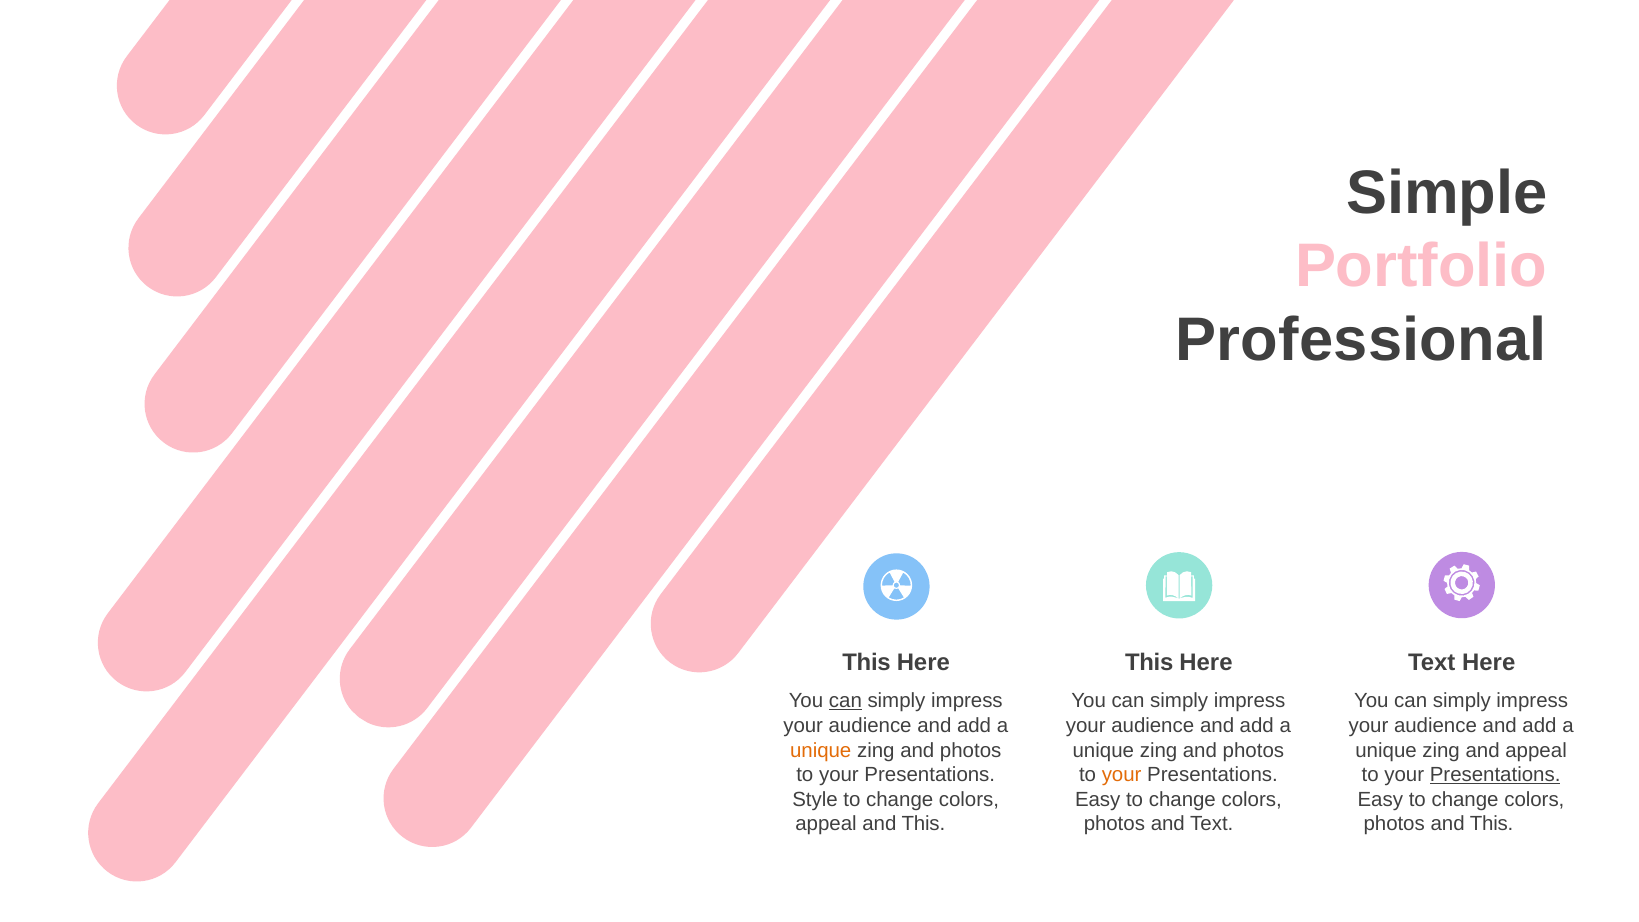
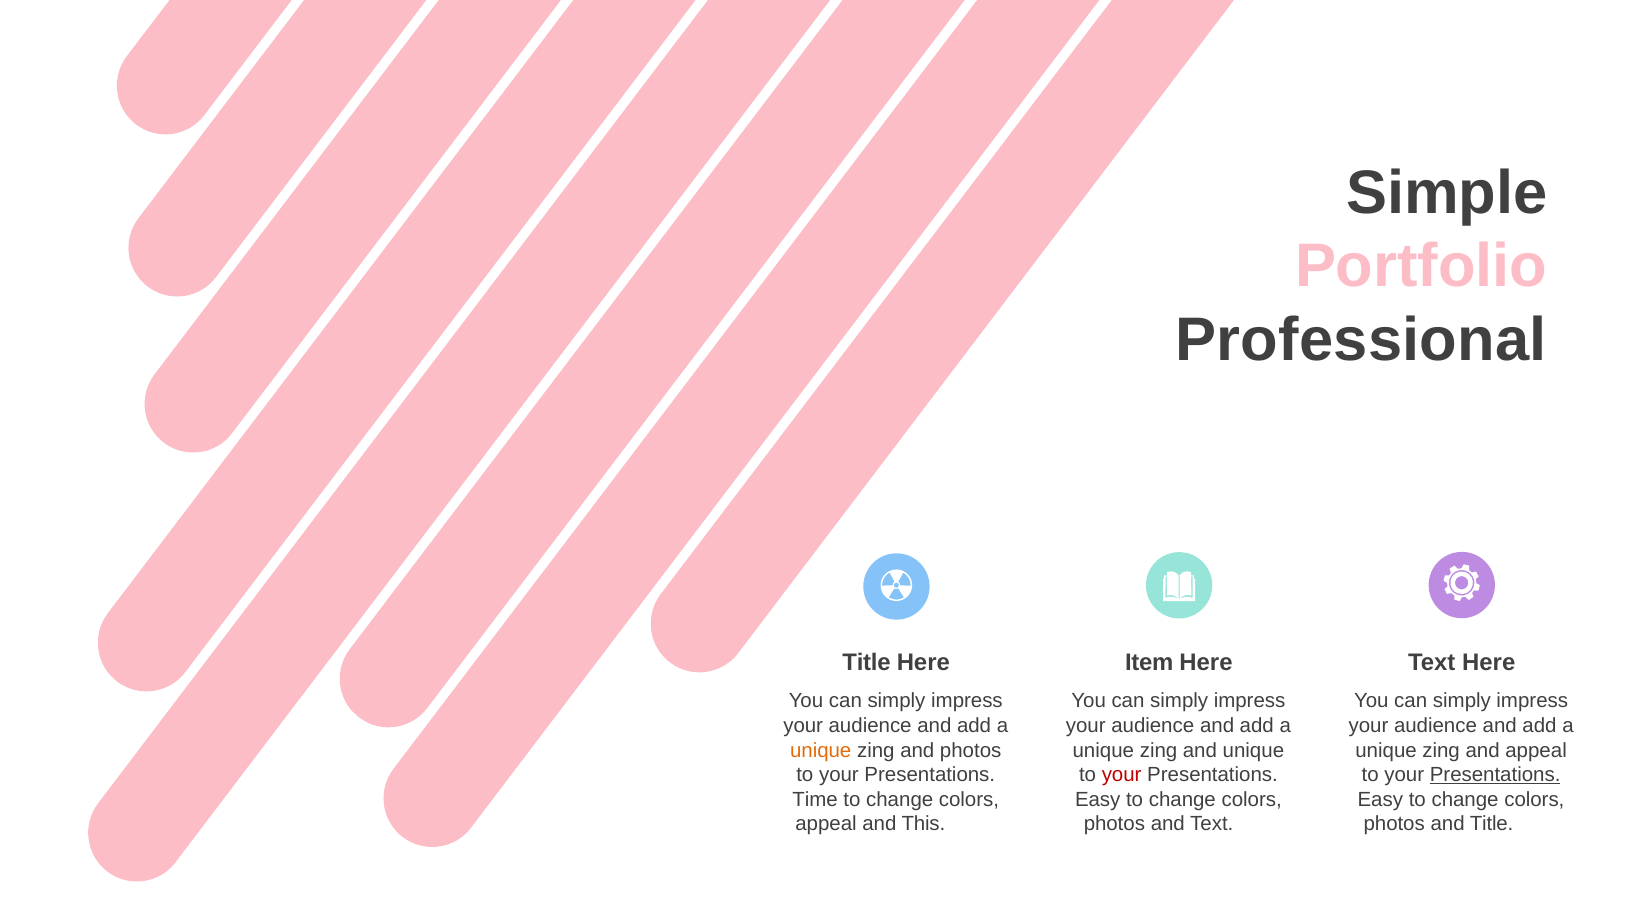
This: This -> Title (867, 663)
This: This -> Item (1149, 663)
can underline: present -> none (845, 701)
photos: photos -> unique (1253, 750)
your colour: orange -> red (1122, 775)
Style: Style -> Time (815, 799)
photos and This: This -> Title (1492, 824)
